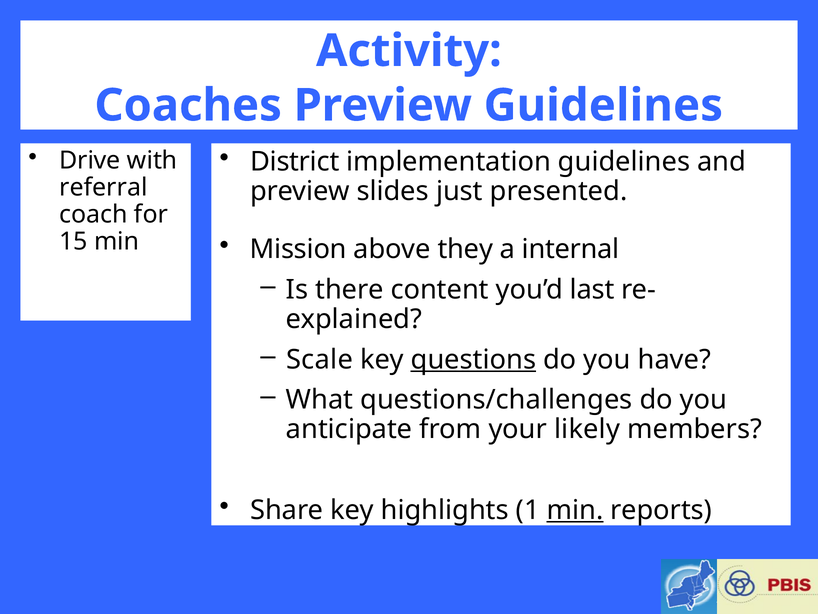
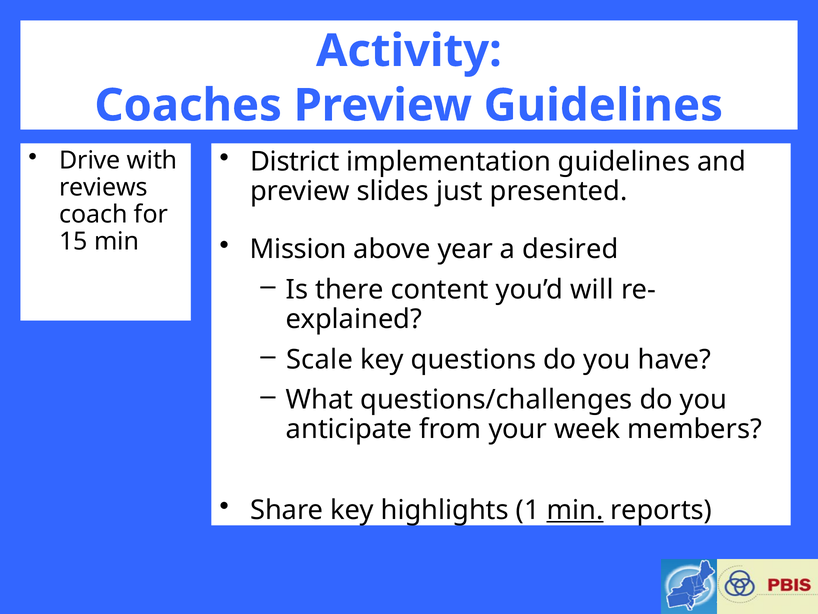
referral: referral -> reviews (103, 187)
they: they -> year (465, 249)
internal: internal -> desired (570, 249)
last: last -> will (592, 290)
questions underline: present -> none (473, 359)
likely: likely -> week (587, 429)
